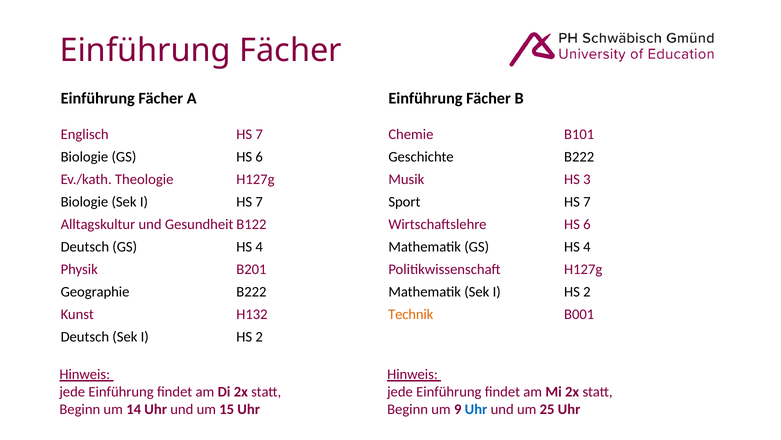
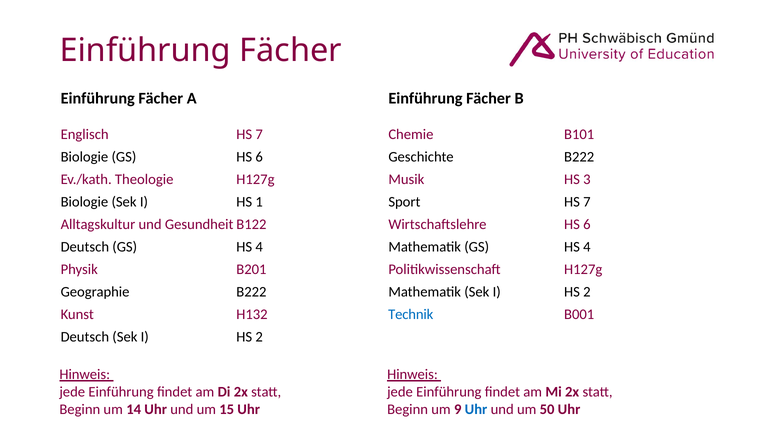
I HS 7: 7 -> 1 (259, 202)
Technik colour: orange -> blue (411, 314)
25: 25 -> 50 (547, 409)
